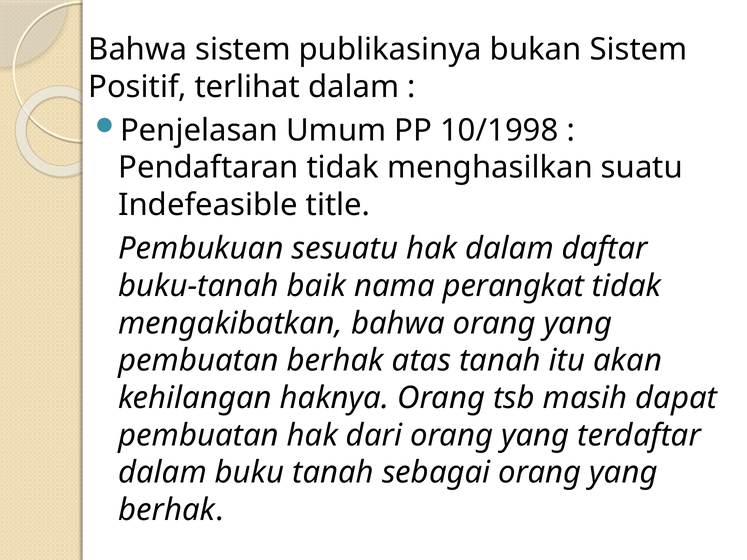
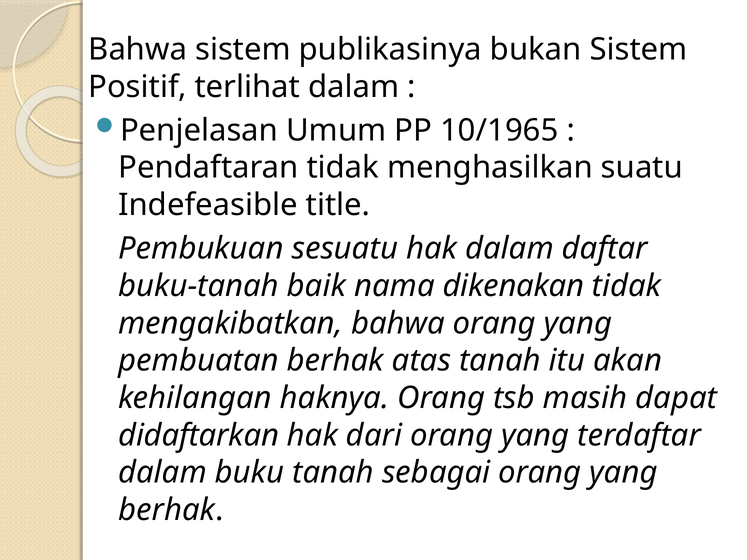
10/1998: 10/1998 -> 10/1965 (499, 130)
perangkat: perangkat -> dikenakan (513, 286)
pembuatan: pembuatan -> didaftarkan (199, 435)
